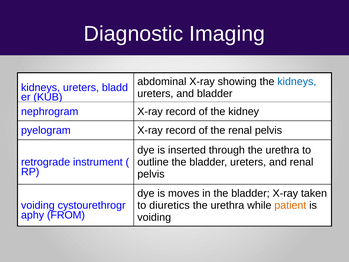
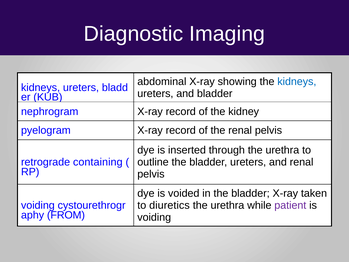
instrument: instrument -> containing (98, 162)
moves: moves -> voided (184, 193)
patient colour: orange -> purple (290, 205)
